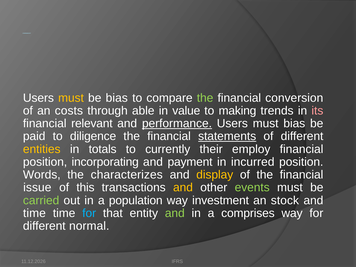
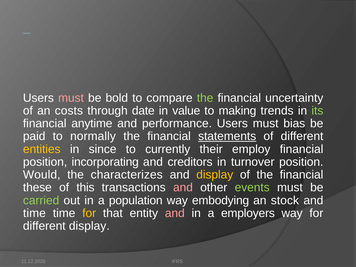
must colour: yellow -> pink (71, 98)
be bias: bias -> bold (117, 98)
conversion: conversion -> uncertainty (294, 98)
able: able -> date (143, 111)
its colour: pink -> light green (317, 111)
relevant: relevant -> anytime (92, 123)
performance underline: present -> none (177, 123)
diligence: diligence -> normally (93, 136)
totals: totals -> since (103, 149)
payment: payment -> creditors (190, 162)
incurred: incurred -> turnover (253, 162)
Words: Words -> Would (42, 175)
issue: issue -> these (37, 188)
and colour: yellow -> pink (183, 188)
investment: investment -> embodying (221, 200)
for colour: light blue -> yellow (89, 213)
and colour: light green -> pink (175, 213)
comprises: comprises -> employers (248, 213)
different normal: normal -> display (89, 226)
